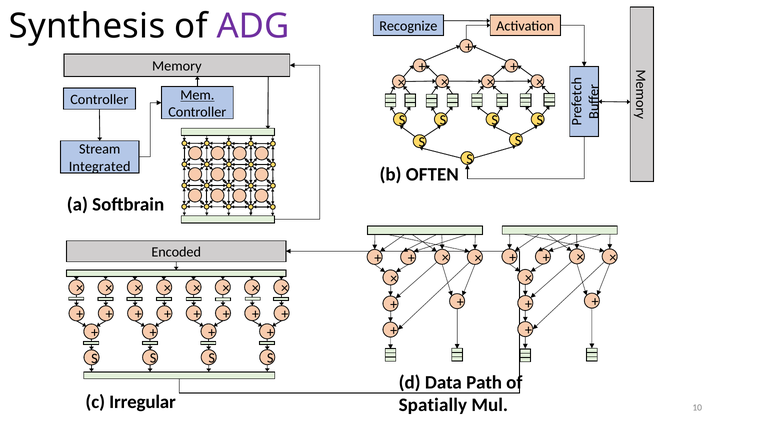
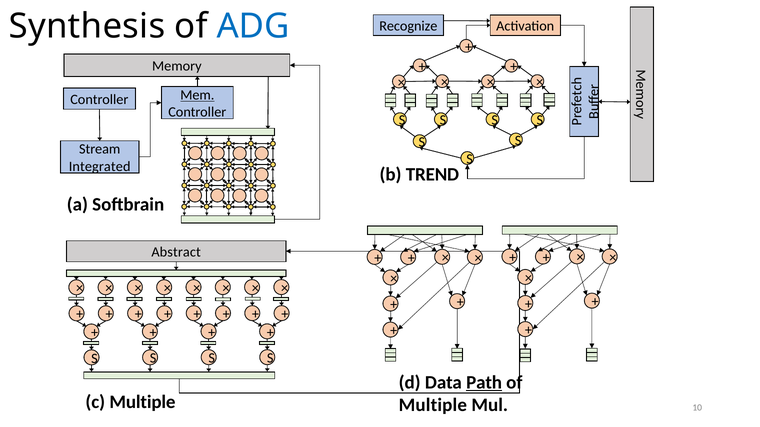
ADG colour: purple -> blue (253, 26)
OFTEN: OFTEN -> TREND (432, 175)
Encoded: Encoded -> Abstract (176, 252)
Path underline: none -> present (484, 383)
c Irregular: Irregular -> Multiple (142, 402)
Spatially: Spatially -> Multiple (433, 405)
